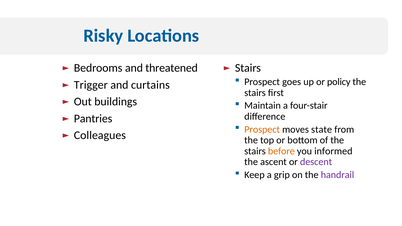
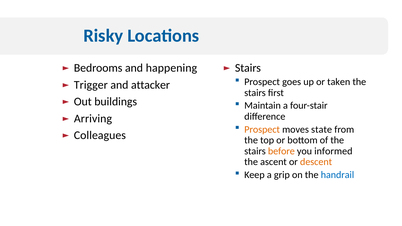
threatened: threatened -> happening (171, 68)
policy: policy -> taken (339, 82)
curtains: curtains -> attacker (150, 85)
Pantries: Pantries -> Arriving (93, 119)
descent colour: purple -> orange (316, 162)
handrail colour: purple -> blue (337, 175)
